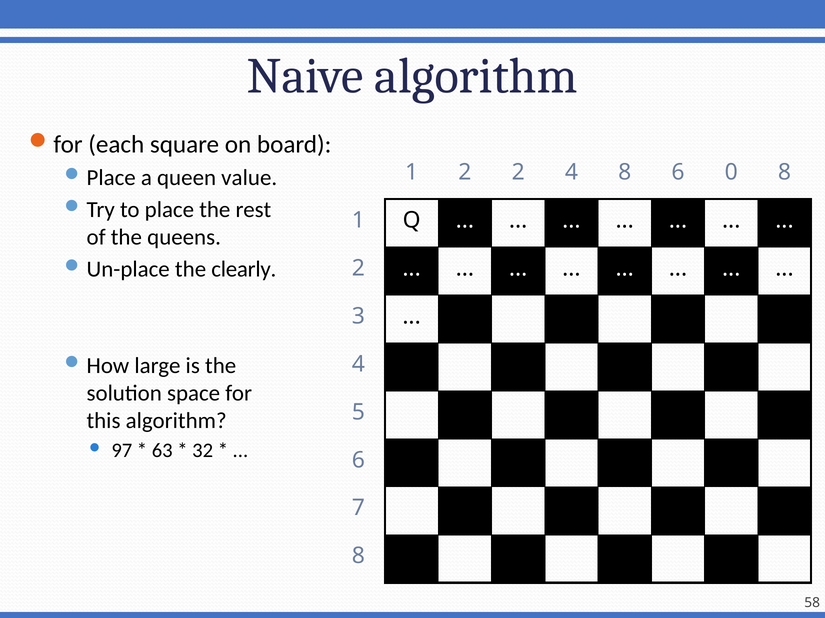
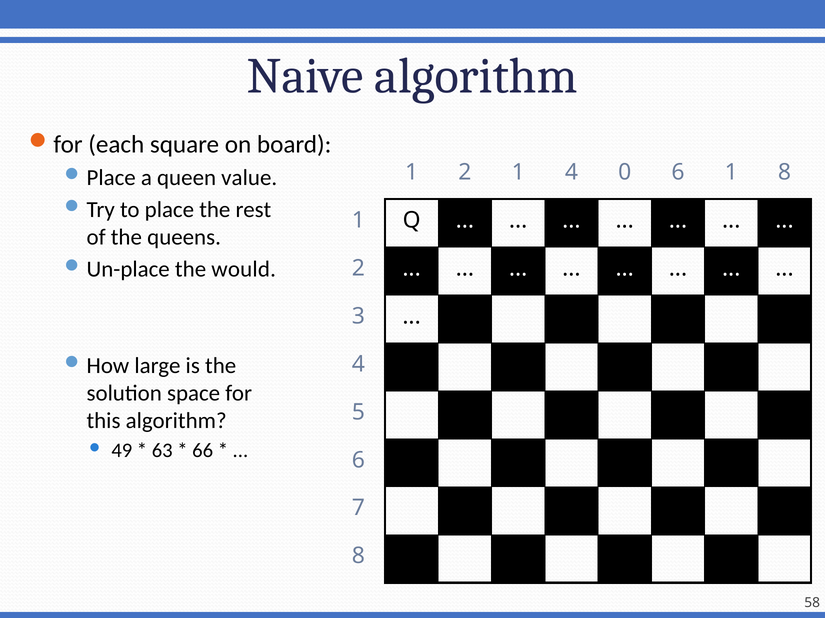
2 2: 2 -> 1 (518, 172)
4 8: 8 -> 0 (625, 172)
6 0: 0 -> 1 (731, 172)
clearly: clearly -> would (244, 270)
97: 97 -> 49 (122, 451)
32: 32 -> 66 (203, 451)
